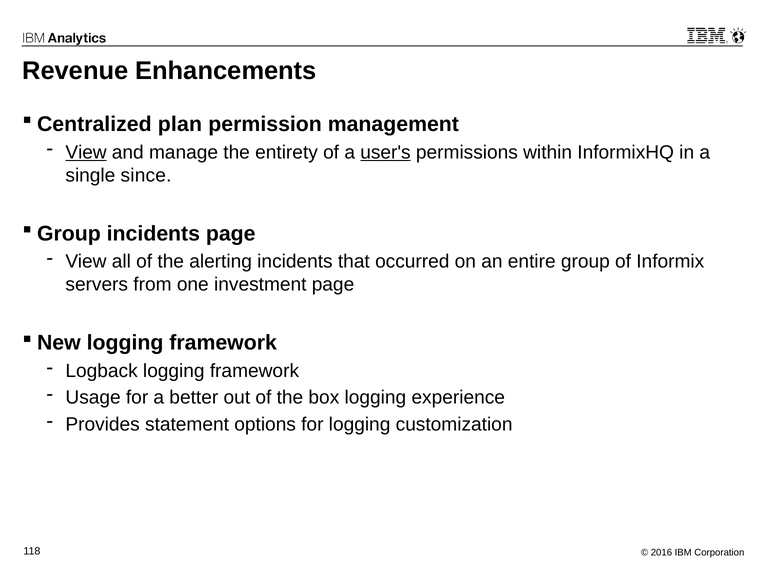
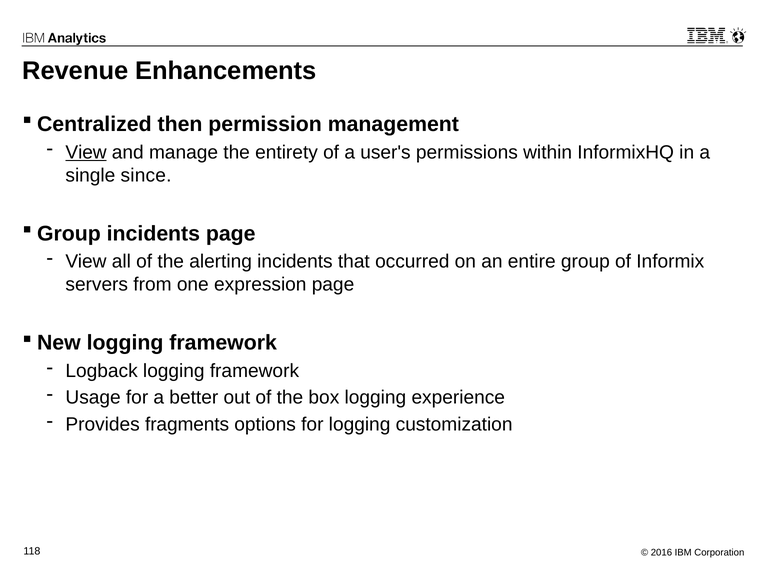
plan: plan -> then (180, 124)
user's underline: present -> none (385, 152)
investment: investment -> expression (260, 284)
statement: statement -> fragments (187, 424)
